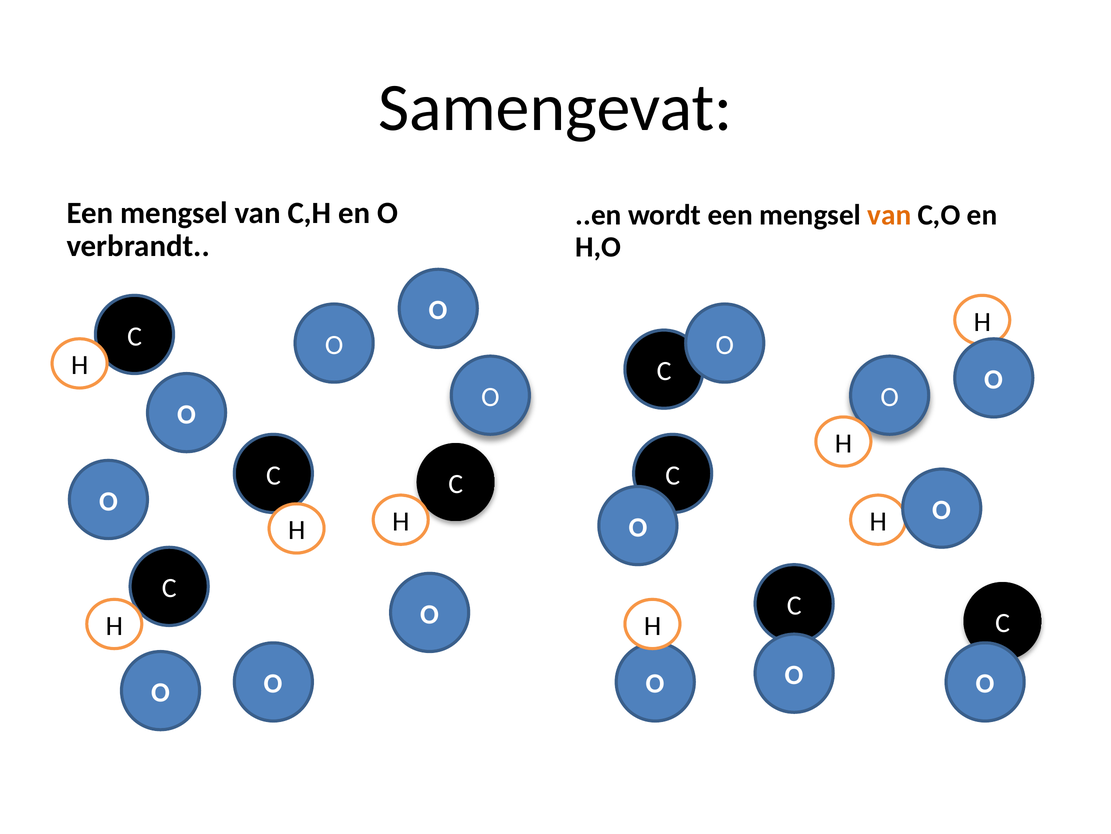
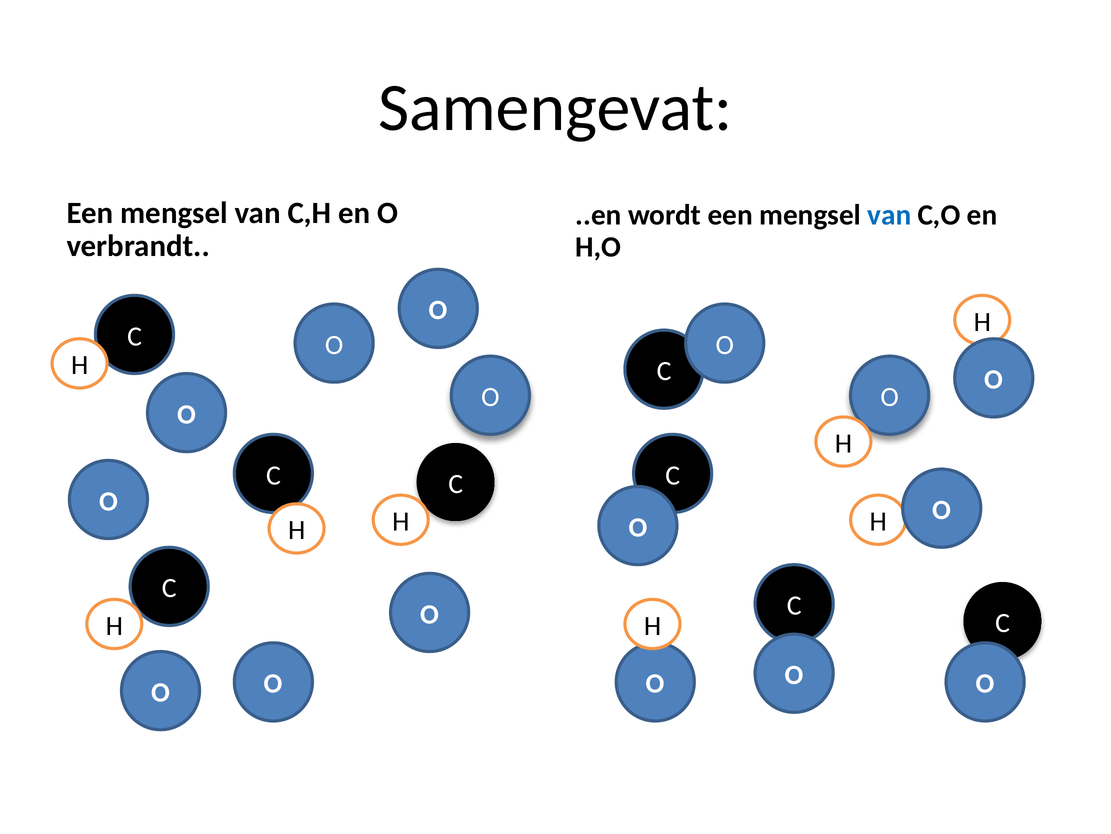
van colour: orange -> blue (889, 215)
